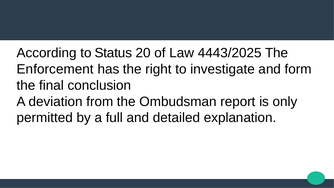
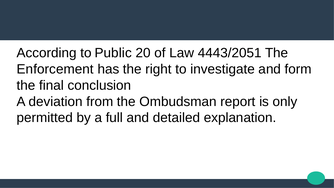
Status: Status -> Public (113, 53)
4443/2025: 4443/2025 -> 4443/2051 (230, 53)
